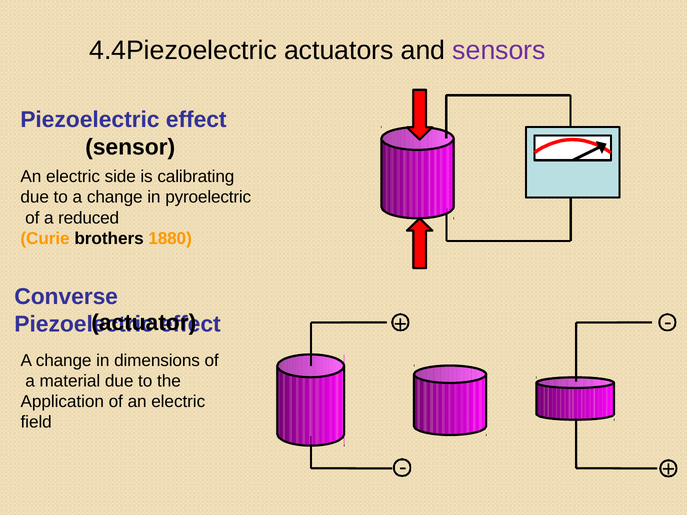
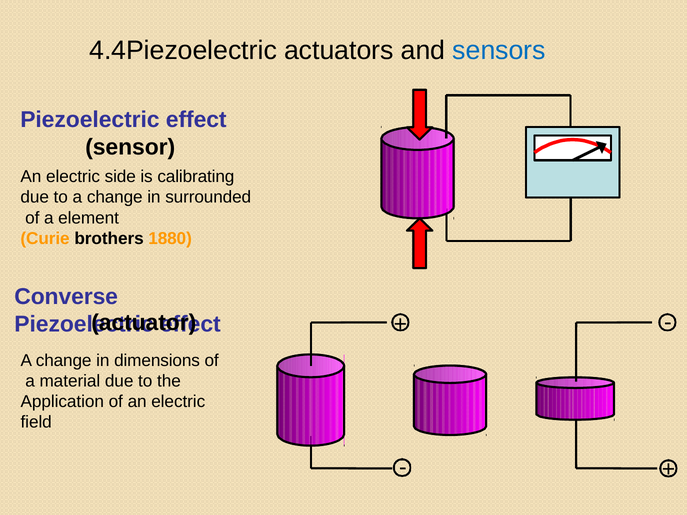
sensors colour: purple -> blue (499, 51)
pyroelectric: pyroelectric -> surrounded (208, 197)
reduced: reduced -> element (89, 218)
